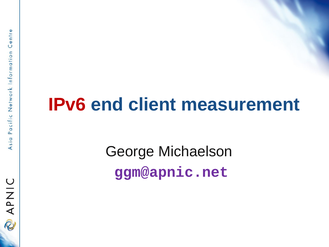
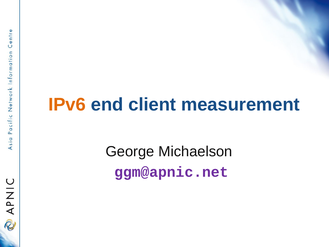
IPv6 colour: red -> orange (67, 104)
